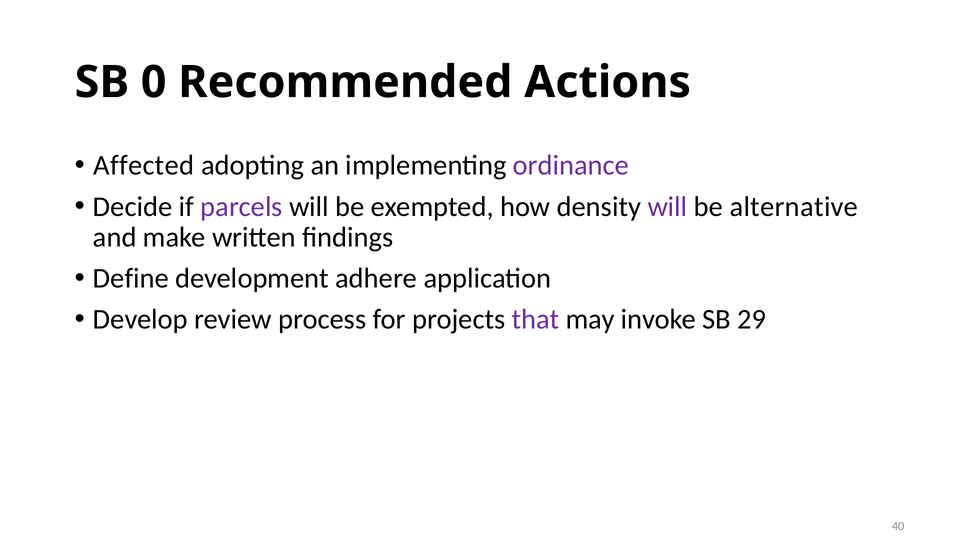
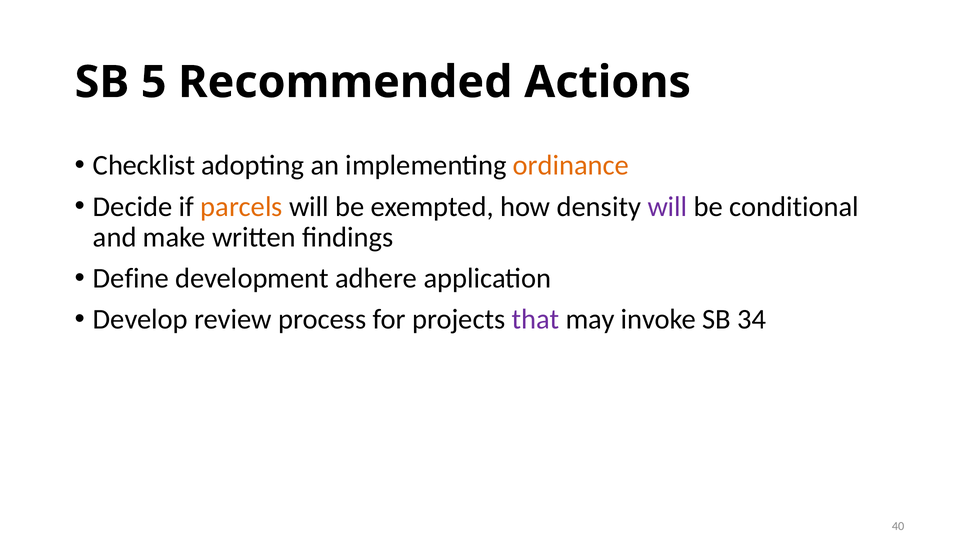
0: 0 -> 5 (154, 82)
Affected: Affected -> Checklist (144, 165)
ordinance colour: purple -> orange (571, 165)
parcels colour: purple -> orange (242, 206)
alternative: alternative -> conditional (794, 206)
29: 29 -> 34 (752, 319)
